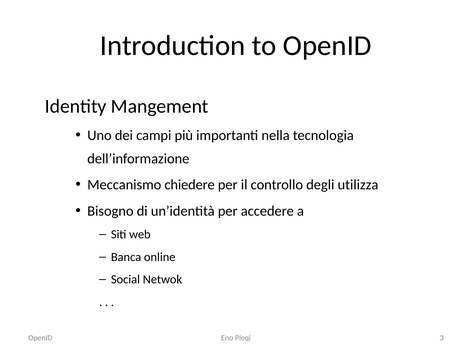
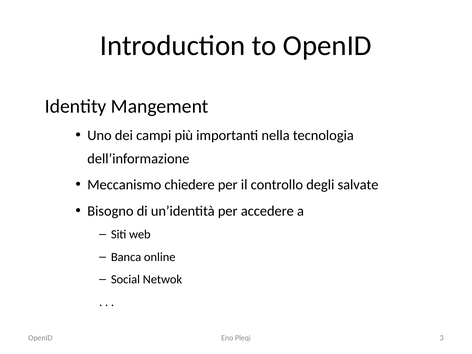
utilizza: utilizza -> salvate (358, 185)
